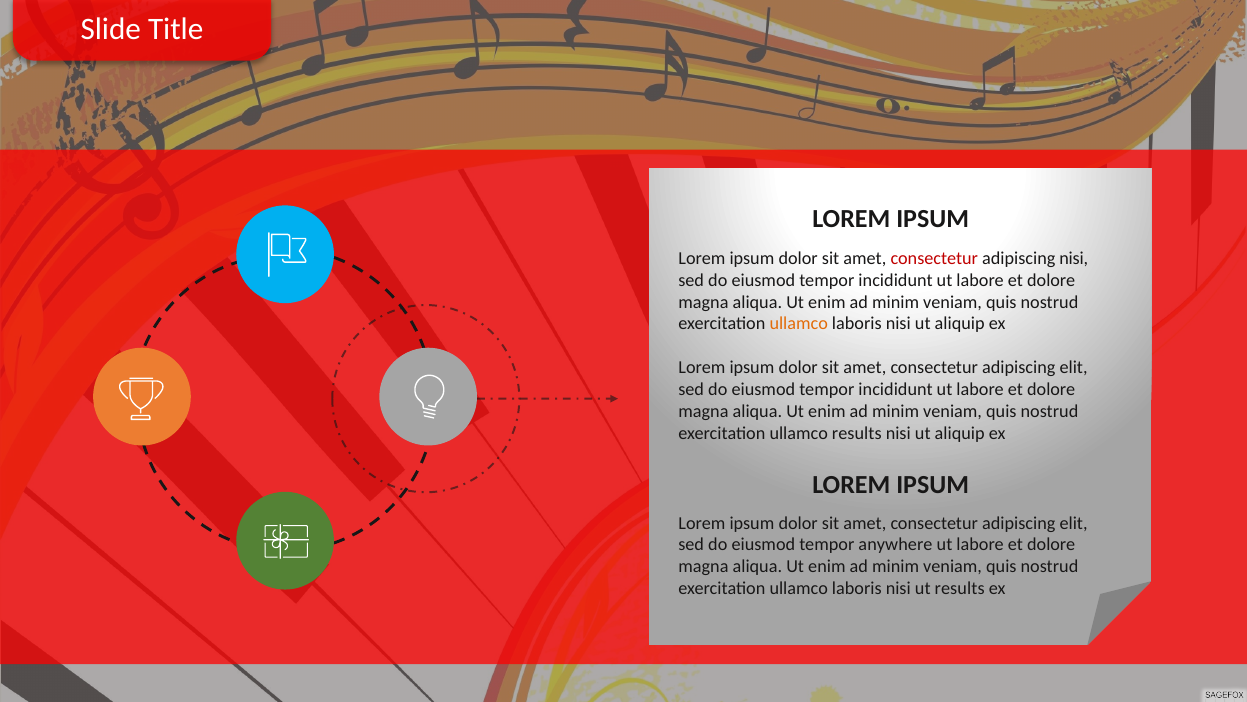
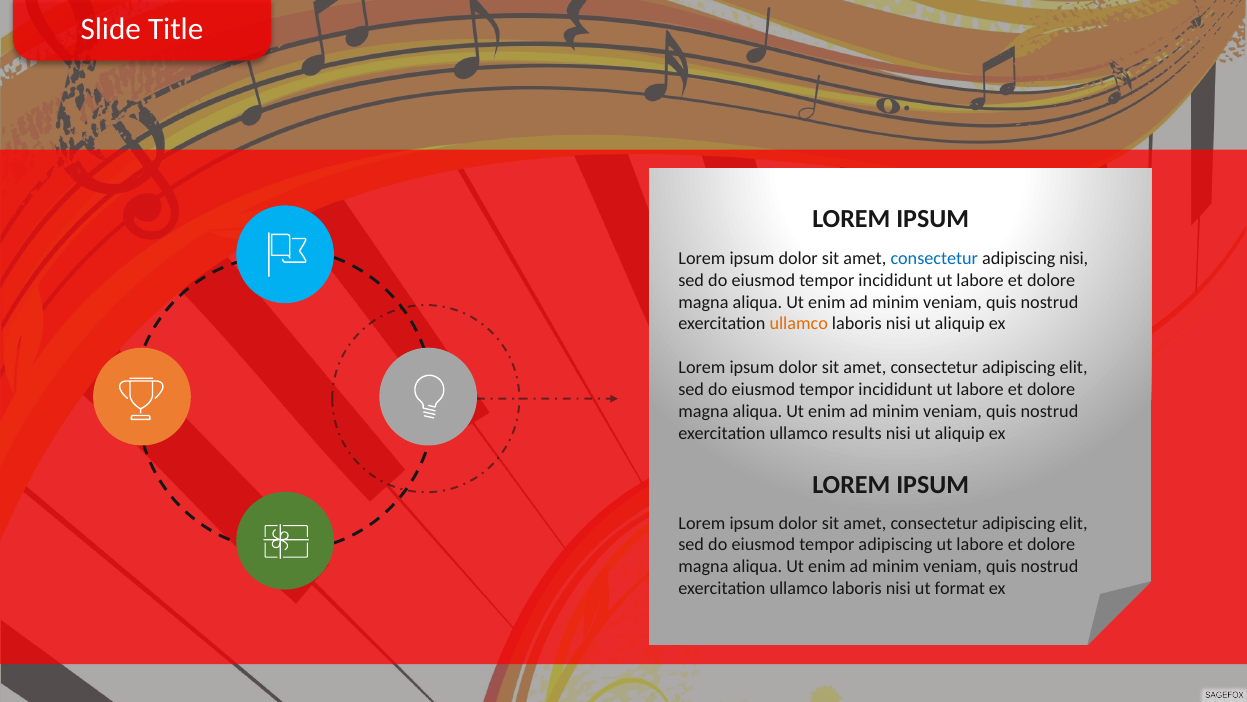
consectetur colour: red -> blue (934, 258)
tempor anywhere: anywhere -> adipiscing (896, 545)
ut results: results -> format (960, 588)
